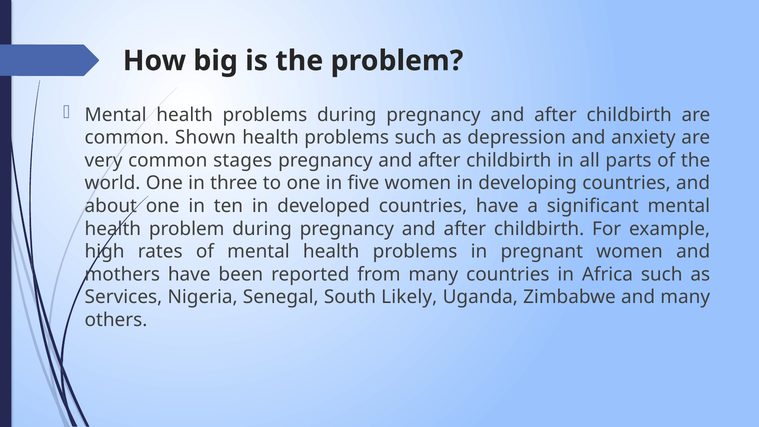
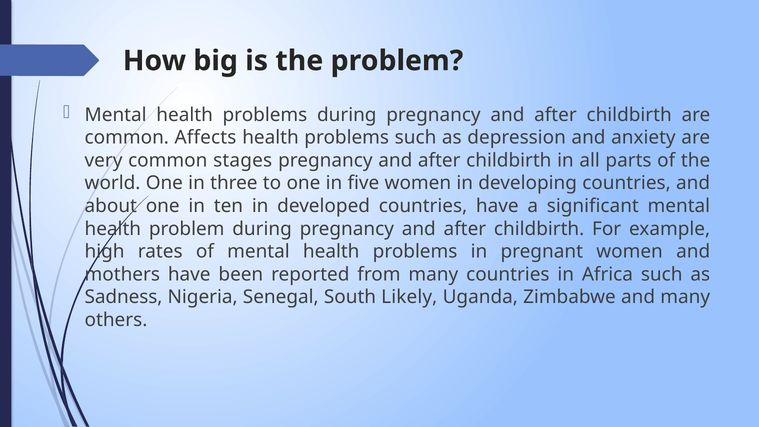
Shown: Shown -> Affects (206, 138)
Services: Services -> Sadness (124, 297)
